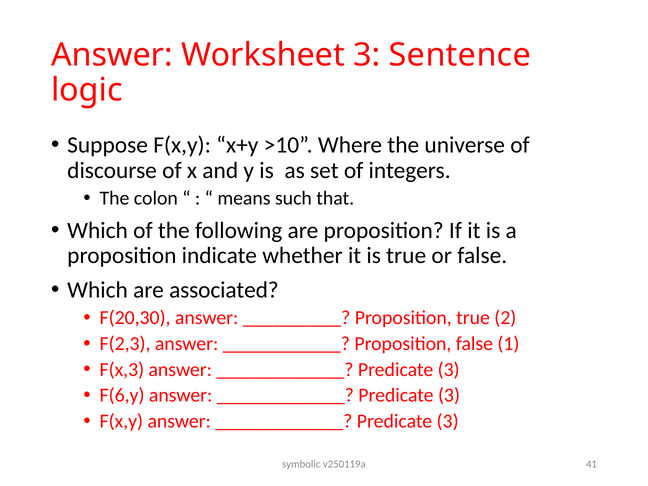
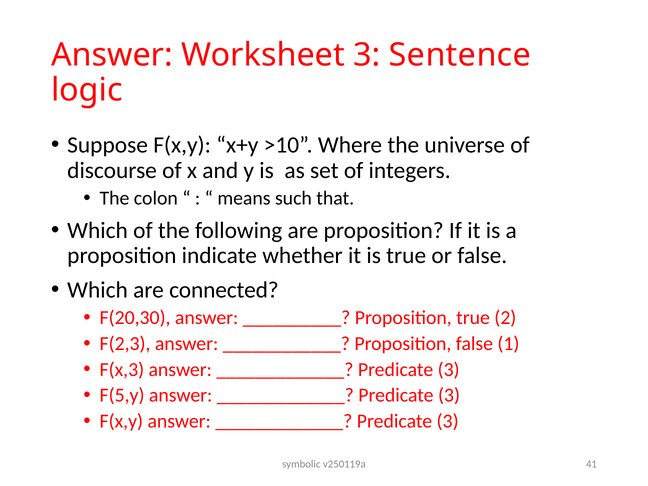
associated: associated -> connected (224, 290)
F(6,y: F(6,y -> F(5,y (122, 395)
